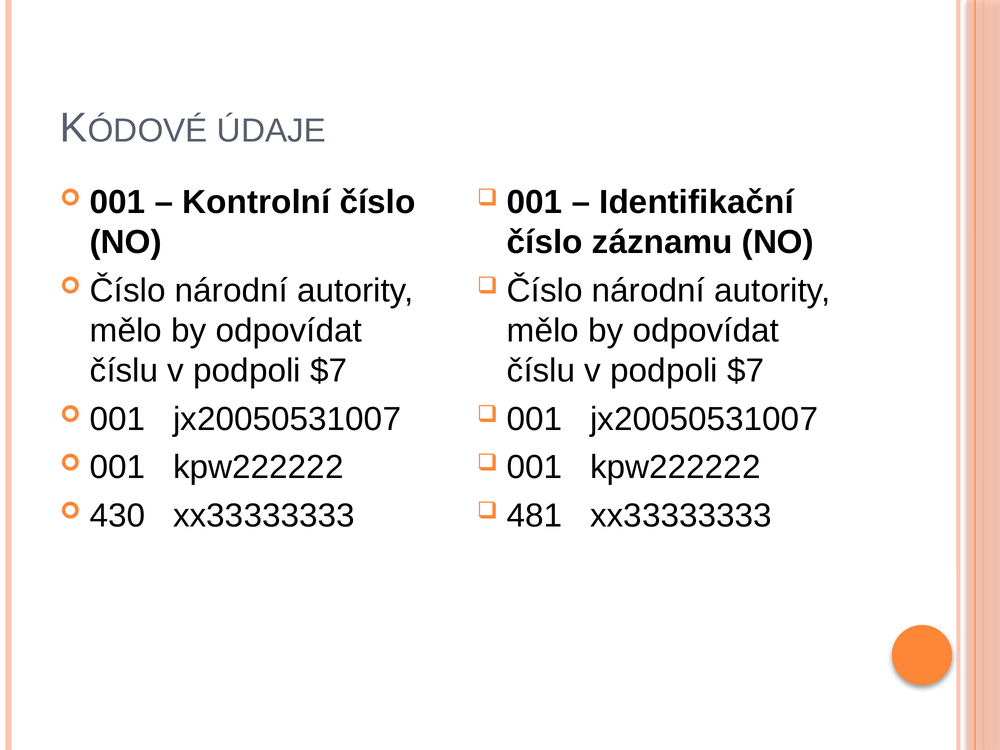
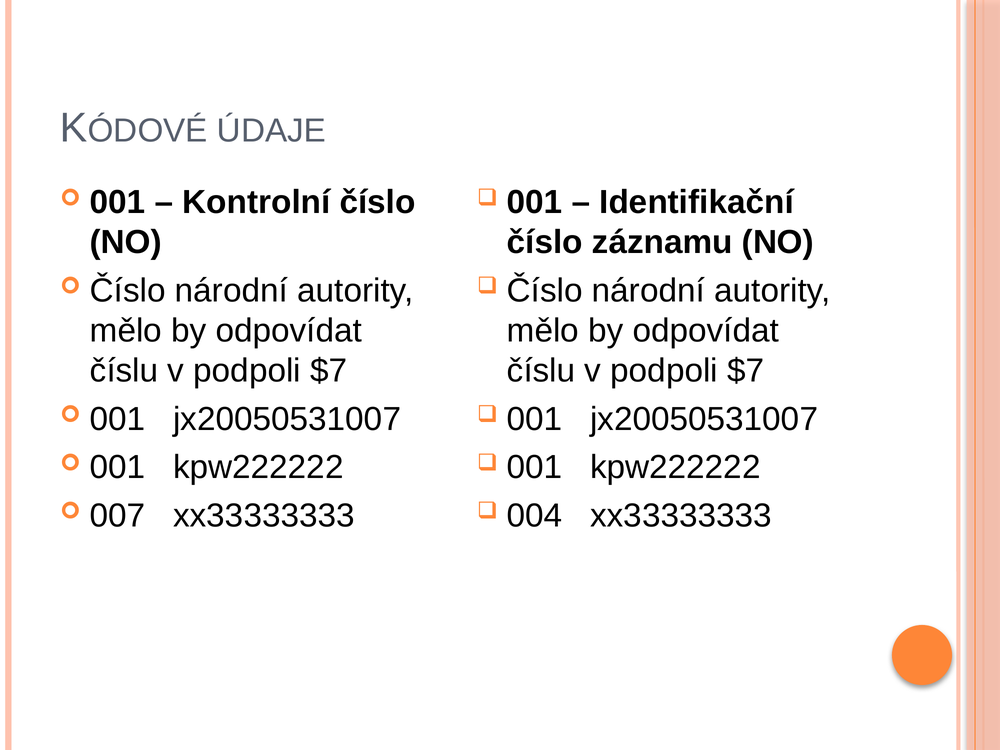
430: 430 -> 007 (118, 516)
481: 481 -> 004 (535, 516)
